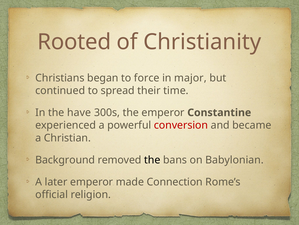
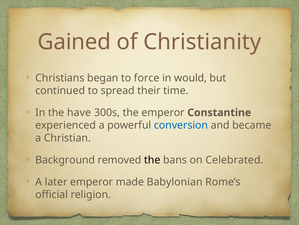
Rooted: Rooted -> Gained (74, 42)
major: major -> would (191, 78)
conversion colour: red -> blue (181, 125)
Babylonian: Babylonian -> Celebrated (234, 159)
Connection: Connection -> Babylonian (175, 181)
